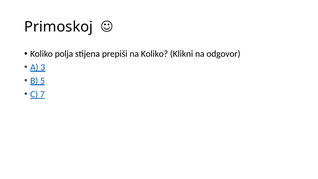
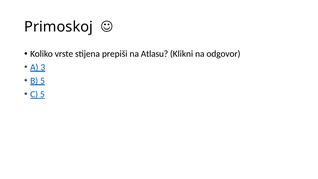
polja: polja -> vrste (64, 54)
na Koliko: Koliko -> Atlasu (154, 54)
C 7: 7 -> 5 (42, 94)
